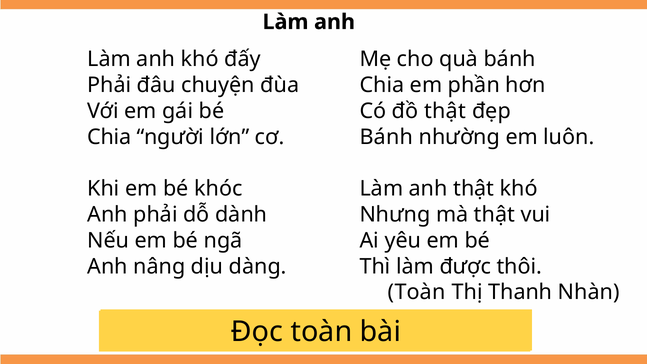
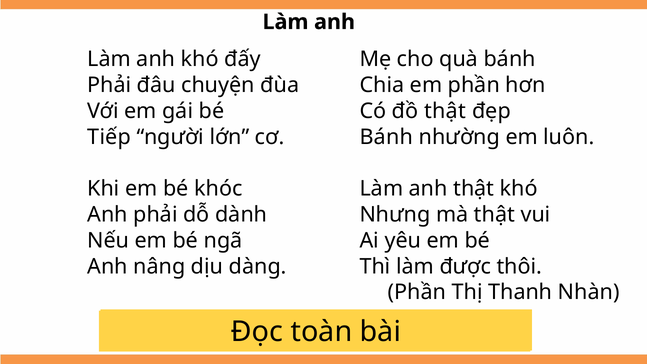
Chia: Chia -> Tiếp (109, 137)
Toàn: Toàn -> Phần (417, 292)
